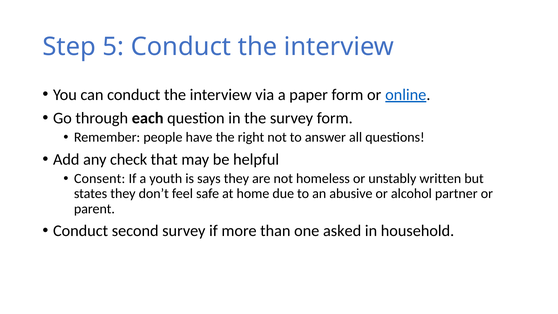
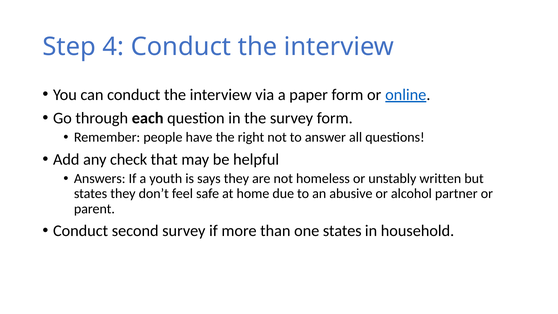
5: 5 -> 4 (113, 47)
Consent: Consent -> Answers (100, 179)
one asked: asked -> states (342, 231)
